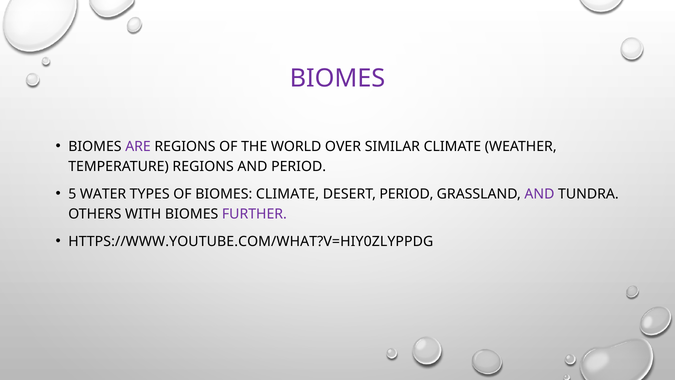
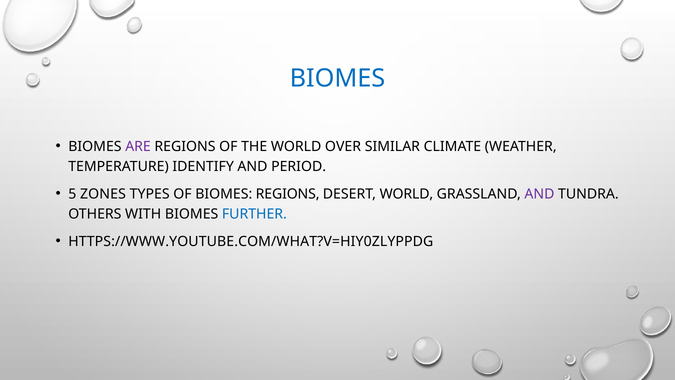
BIOMES colour: purple -> blue (337, 78)
TEMPERATURE REGIONS: REGIONS -> IDENTIFY (203, 167)
WATER: WATER -> ZONES (103, 194)
BIOMES CLIMATE: CLIMATE -> REGIONS (288, 194)
DESERT PERIOD: PERIOD -> WORLD (406, 194)
FURTHER colour: purple -> blue (254, 214)
